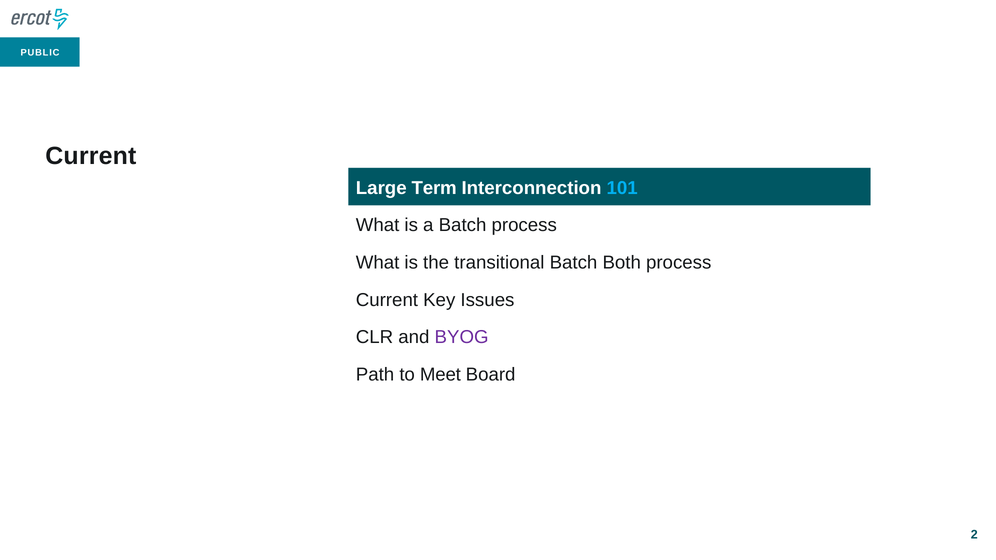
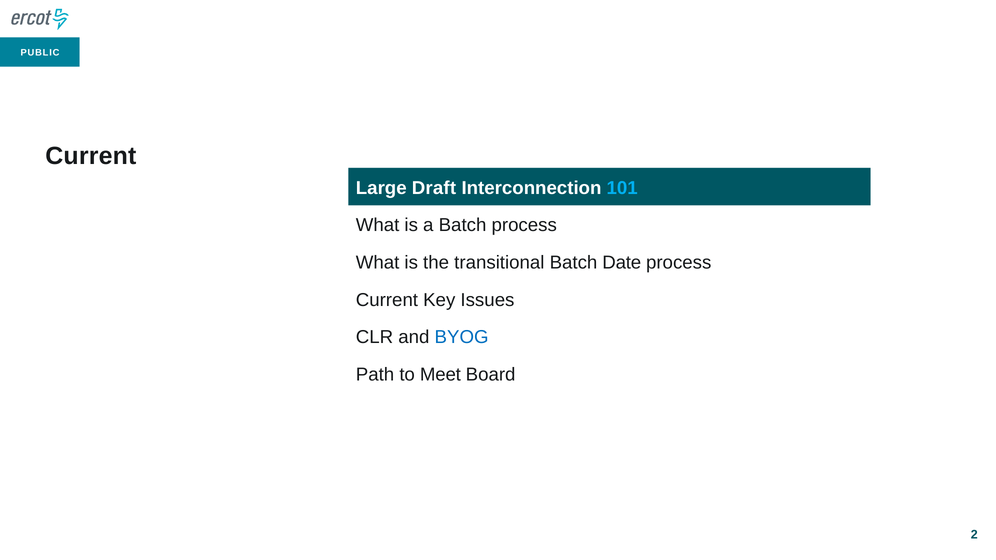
Term: Term -> Draft (434, 188)
Both: Both -> Date (622, 263)
BYOG colour: purple -> blue (462, 337)
